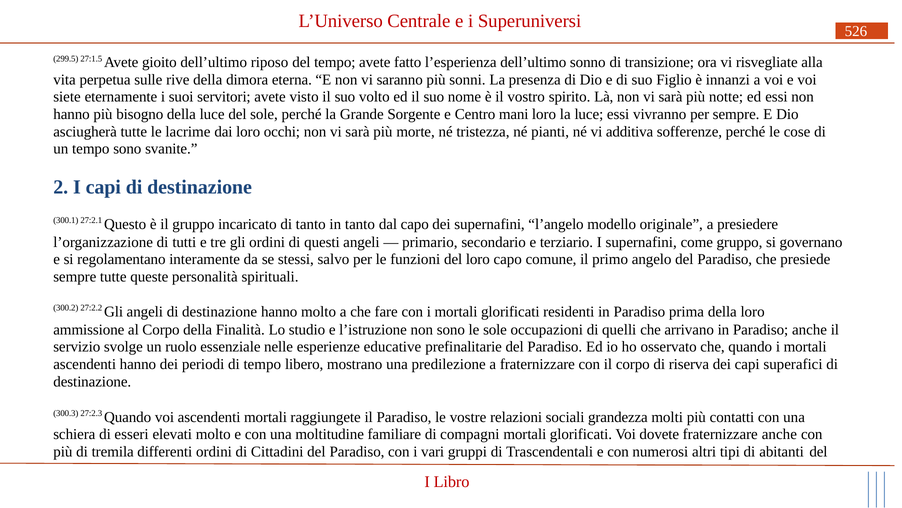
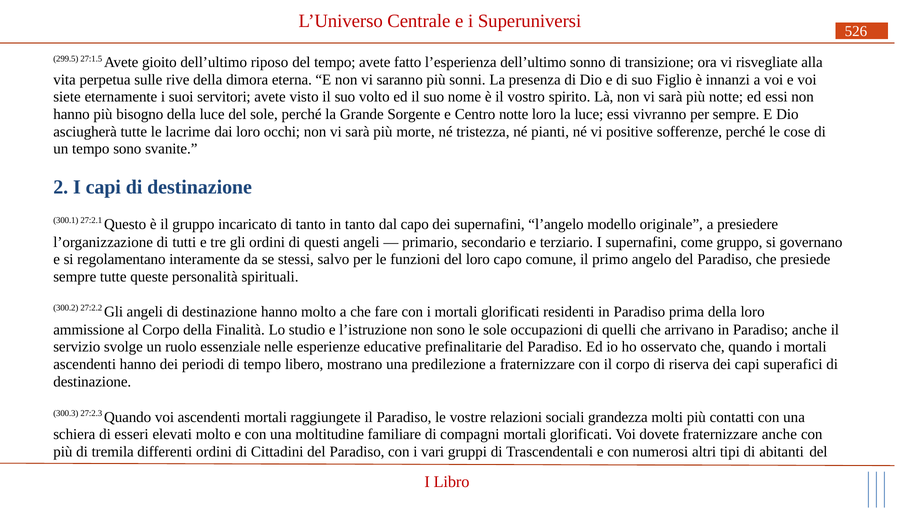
Centro mani: mani -> notte (514, 114)
additiva: additiva -> positive (630, 132)
